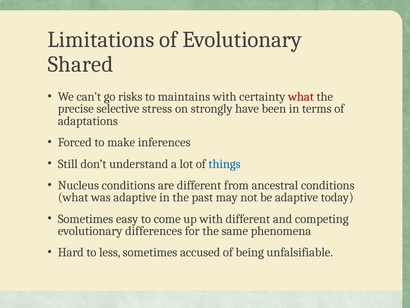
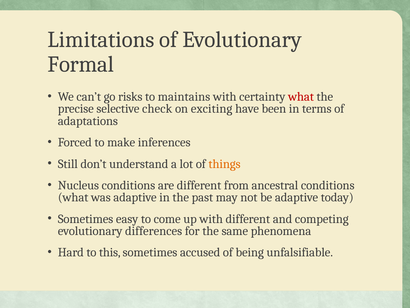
Shared: Shared -> Formal (81, 64)
stress: stress -> check (157, 109)
strongly: strongly -> exciting (212, 109)
things colour: blue -> orange (225, 164)
less: less -> this (110, 252)
